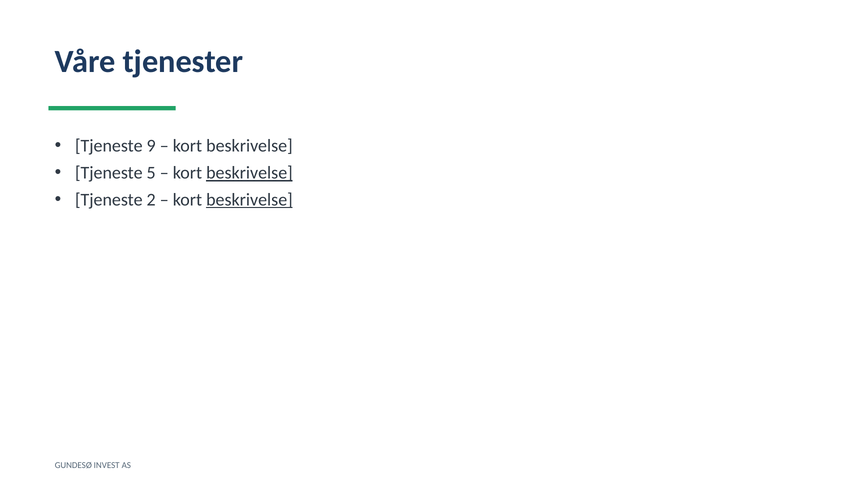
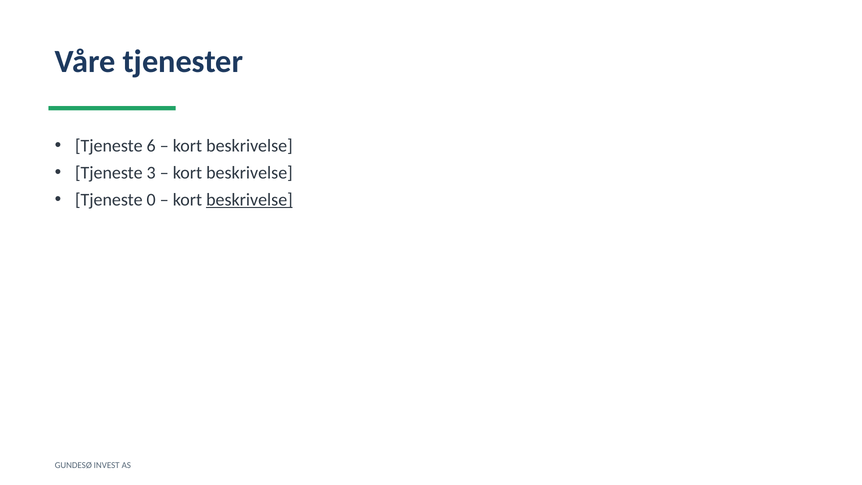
9: 9 -> 6 (151, 146)
5: 5 -> 3 (151, 173)
beskrivelse underline: present -> none (249, 173)
2: 2 -> 0 (151, 200)
